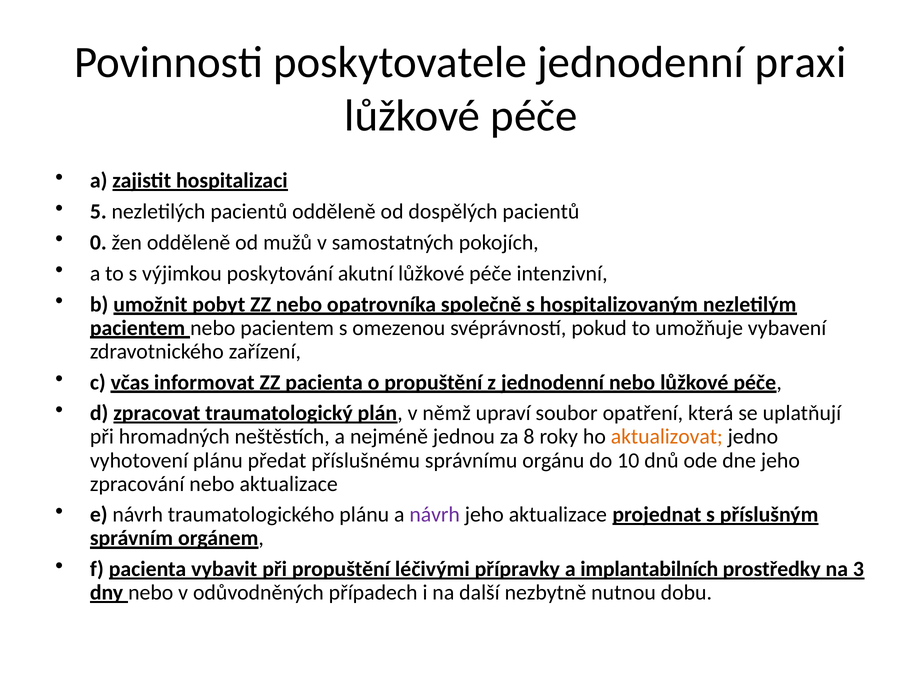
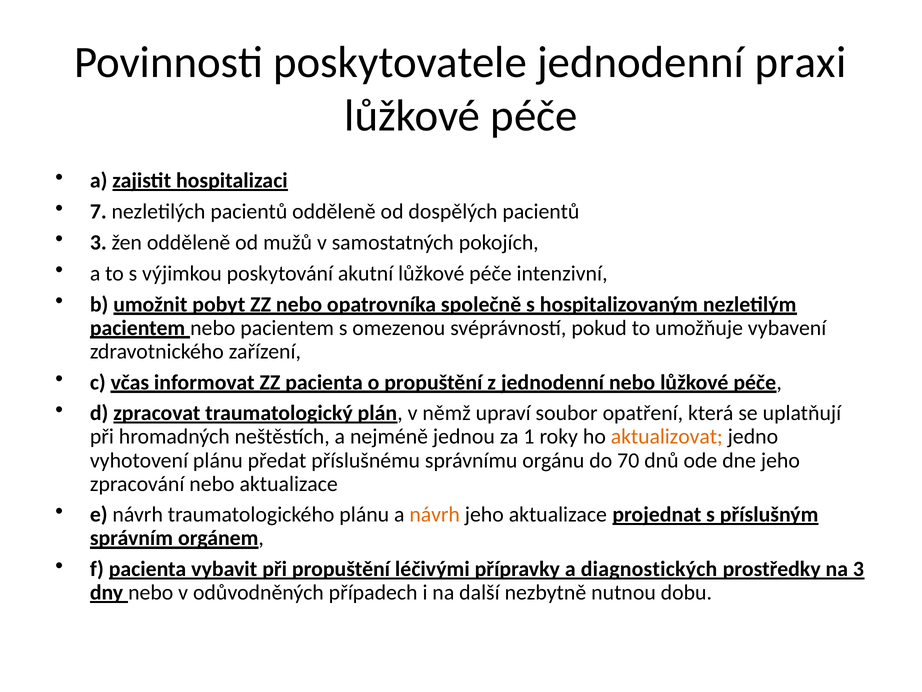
5: 5 -> 7 (98, 211)
0: 0 -> 3 (98, 242)
8: 8 -> 1 (529, 436)
10: 10 -> 70 (628, 460)
návrh colour: purple -> orange (435, 514)
implantabilních: implantabilních -> diagnostických (649, 569)
